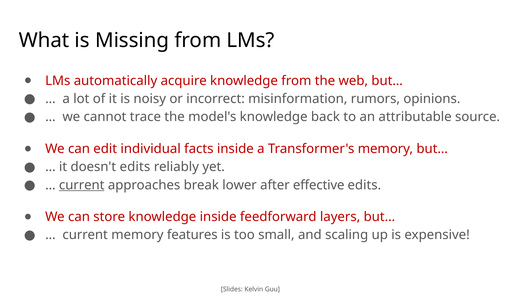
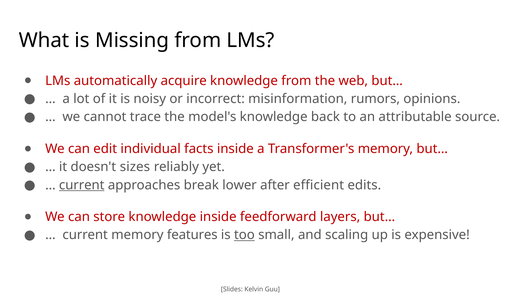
doesn't edits: edits -> sizes (135, 167)
effective: effective -> efficient (319, 185)
too underline: none -> present (244, 235)
